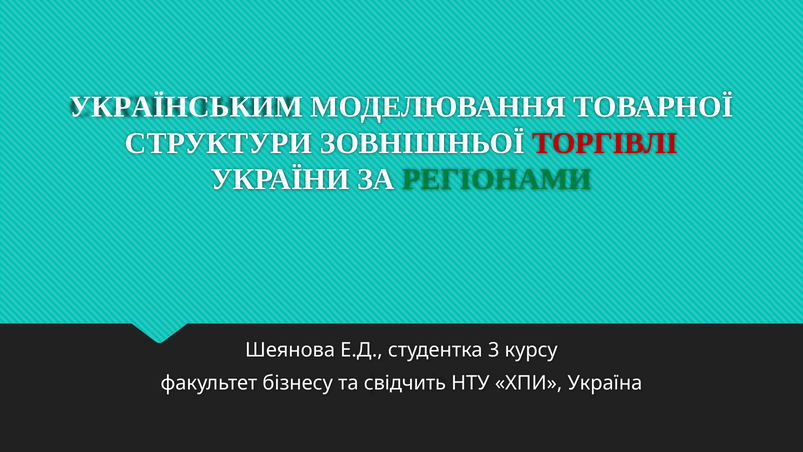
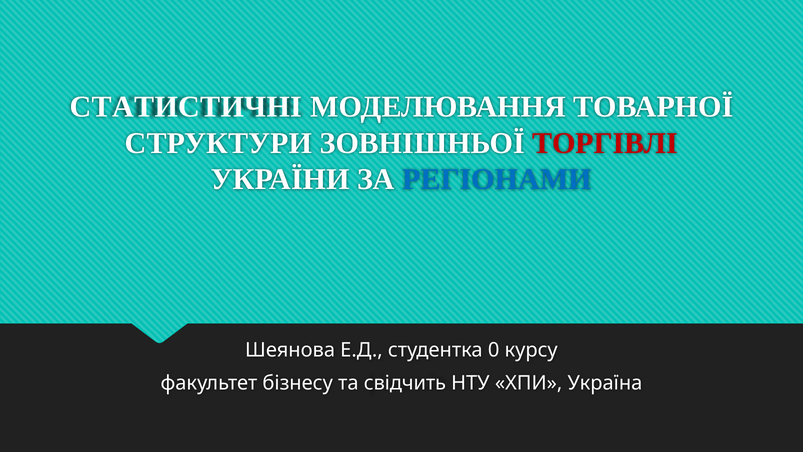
УКРАЇНСЬКИМ: УКРАЇНСЬКИМ -> СТАТИСТИЧНІ (186, 107)
РЕГІОНАМИ colour: green -> blue (497, 179)
3: 3 -> 0 (494, 350)
